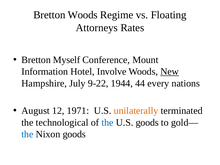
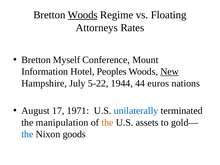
Woods underline: none -> present (83, 15)
Involve: Involve -> Peoples (112, 72)
9-22: 9-22 -> 5-22 (98, 83)
every: every -> euros (158, 83)
12: 12 -> 17 (58, 111)
unilaterally colour: orange -> blue (136, 111)
technological: technological -> manipulation (62, 122)
the colour: blue -> orange (107, 122)
U.S goods: goods -> assets (147, 122)
